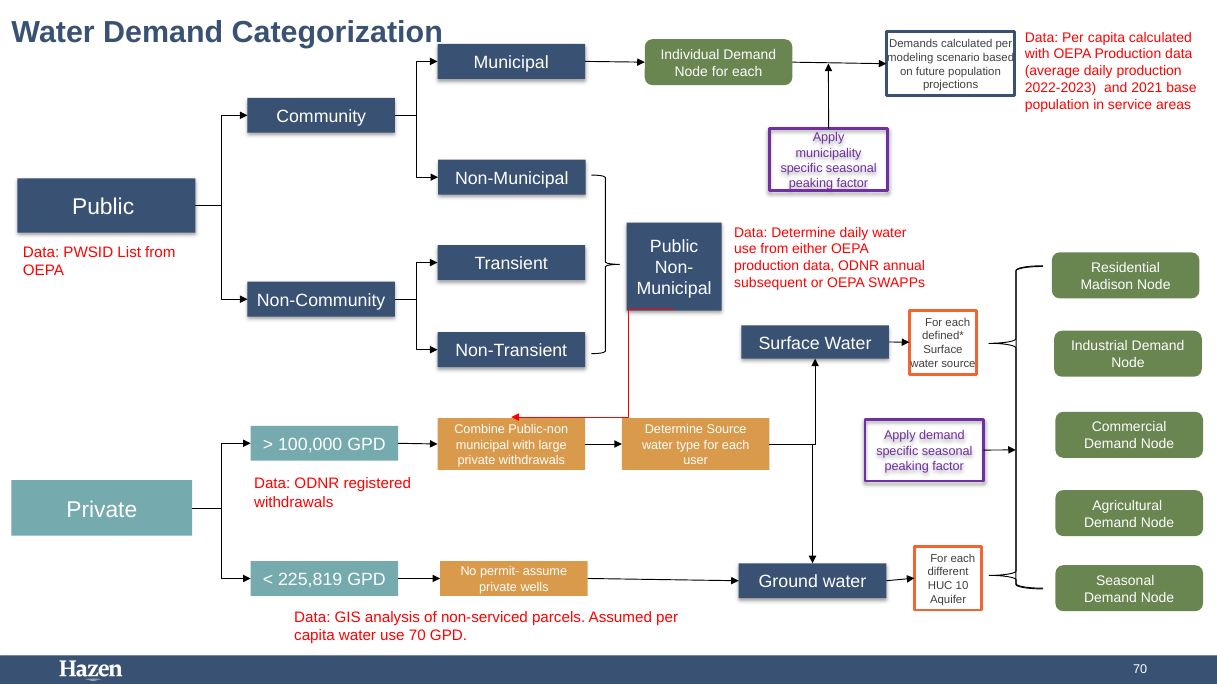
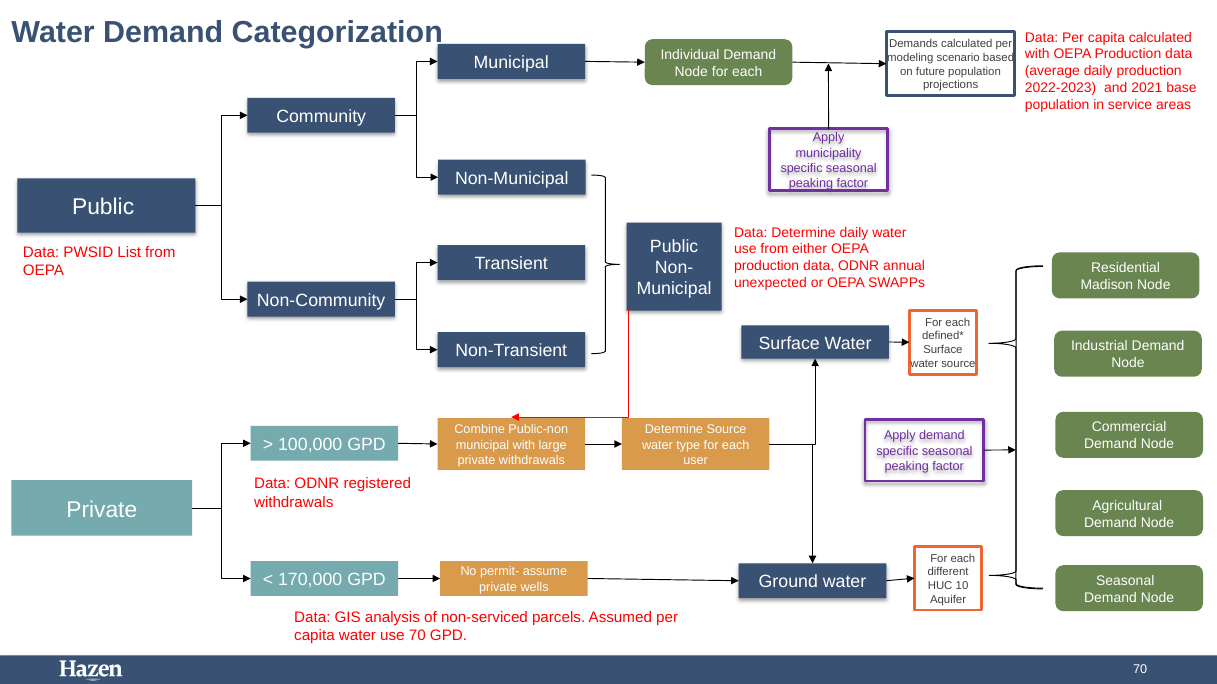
subsequent: subsequent -> unexpected (770, 283)
225,819: 225,819 -> 170,000 (310, 580)
